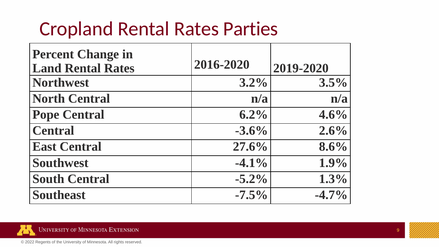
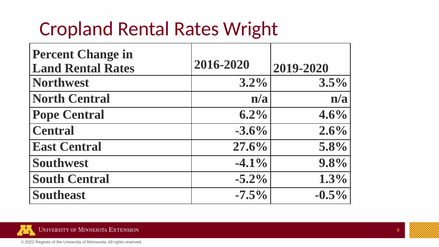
Parties: Parties -> Wright (251, 29)
8.6%: 8.6% -> 5.8% (333, 147)
1.9%: 1.9% -> 9.8% (333, 163)
-4.7%: -4.7% -> -0.5% (331, 195)
